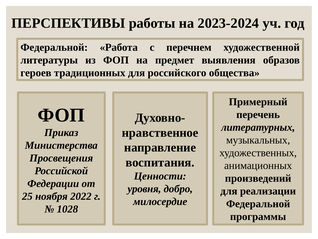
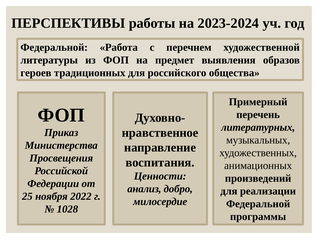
уровня: уровня -> анализ (144, 189)
